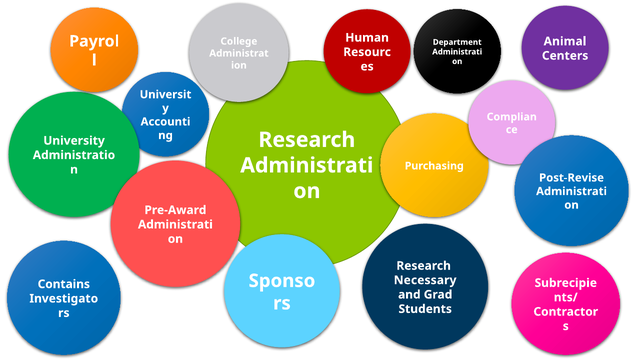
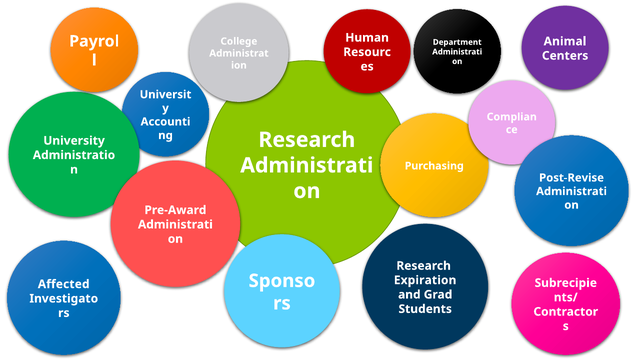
Necessary: Necessary -> Expiration (425, 280)
Contains: Contains -> Affected (64, 284)
